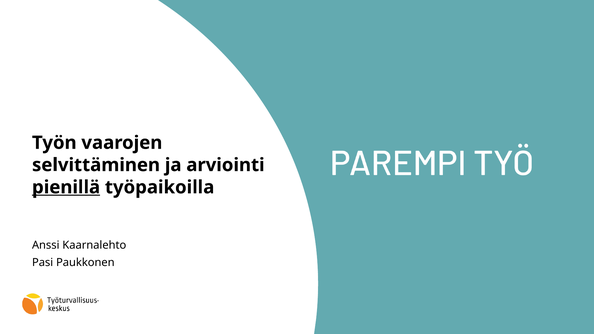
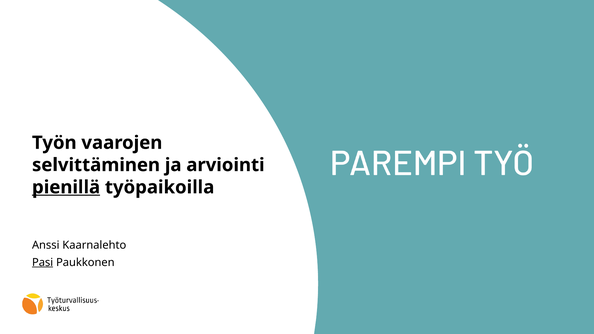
Pasi underline: none -> present (43, 262)
